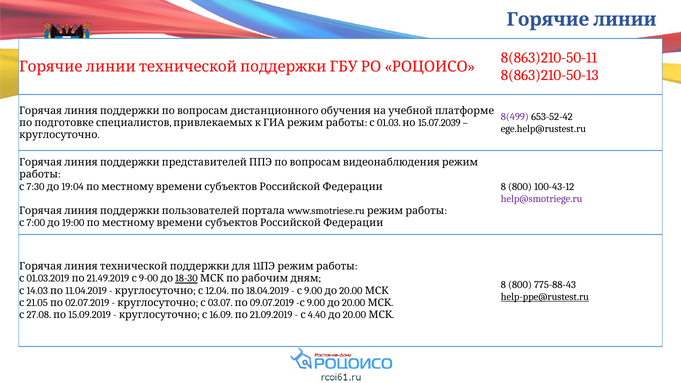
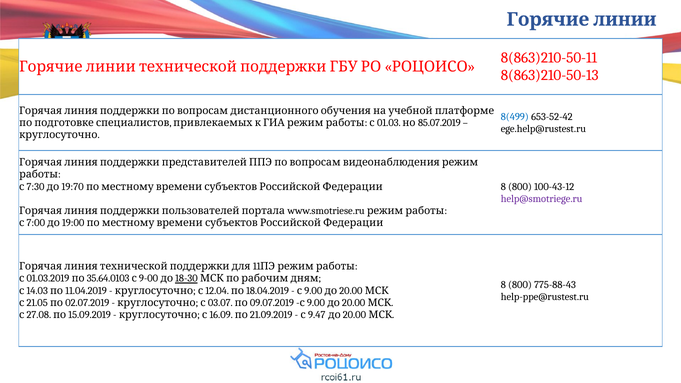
8(499 colour: purple -> blue (515, 117)
15.07.2039: 15.07.2039 -> 85.07.2019 (439, 123)
19:04: 19:04 -> 19:70 (73, 187)
21.49.2019: 21.49.2019 -> 35.64.0103 (108, 279)
help-ppe@rustest.ru underline: present -> none (545, 297)
4.40: 4.40 -> 9.47 (317, 315)
